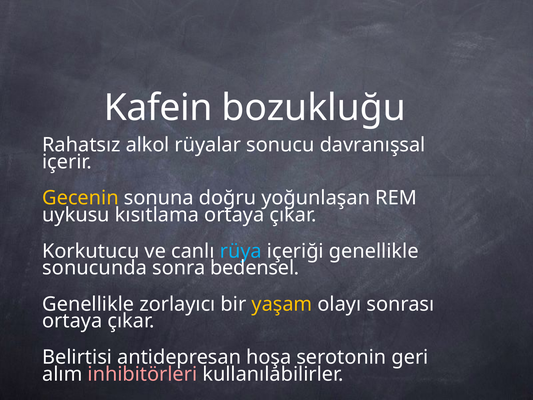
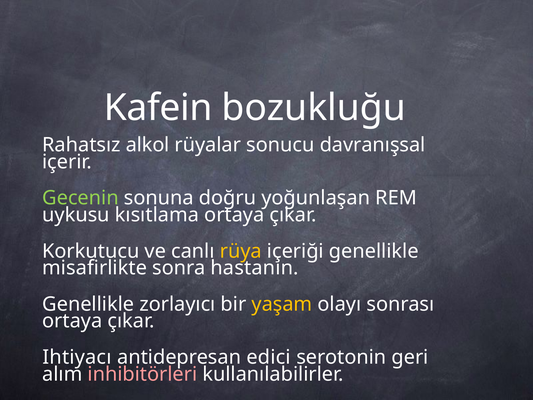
Gecenin colour: yellow -> light green (80, 198)
rüya colour: light blue -> yellow (241, 251)
sonucunda: sonucunda -> misafirlikte (95, 268)
bedensel: bedensel -> hastanın (255, 268)
Belirtisi: Belirtisi -> Ihtiyacı (77, 357)
hoşa: hoşa -> edici (269, 357)
